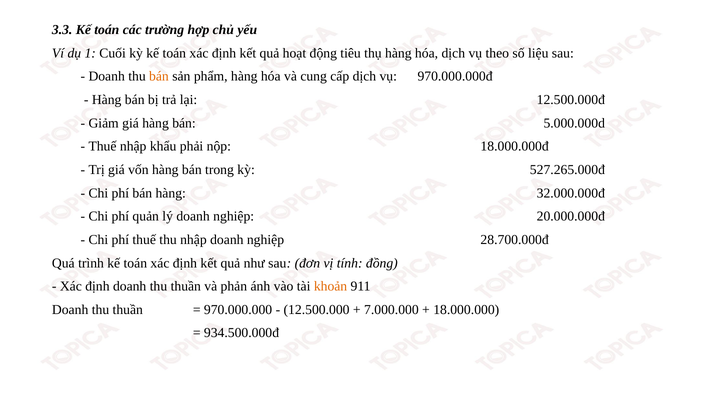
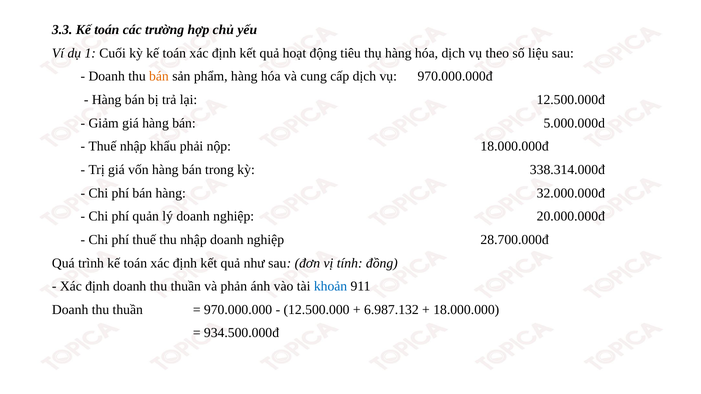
527.265.000đ: 527.265.000đ -> 338.314.000đ (567, 170)
khoản colour: orange -> blue (331, 287)
7.000.000: 7.000.000 -> 6.987.132 (391, 310)
